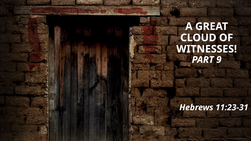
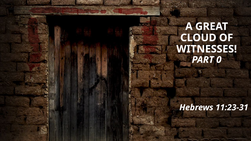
9: 9 -> 0 (219, 60)
